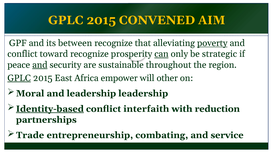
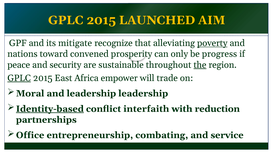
CONVENED: CONVENED -> LAUNCHED (157, 20)
between: between -> mitigate (75, 43)
conflict: conflict -> nations (22, 54)
toward recognize: recognize -> convened (89, 54)
can underline: present -> none (161, 54)
strategic: strategic -> progress (219, 54)
and underline: present -> none (40, 65)
the underline: none -> present (200, 65)
other: other -> trade (167, 78)
Trade: Trade -> Office (30, 136)
